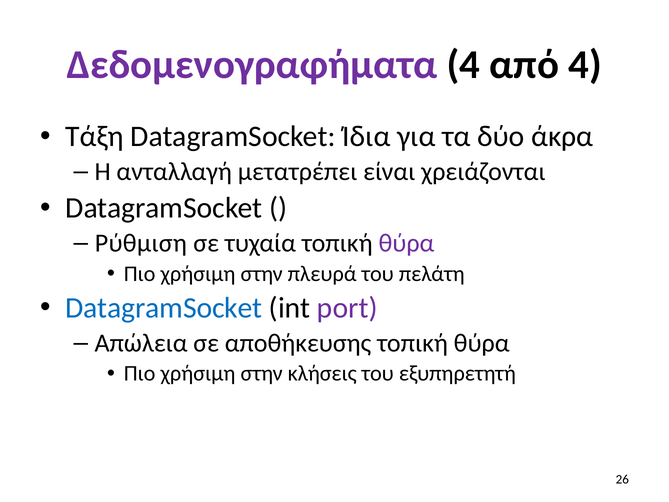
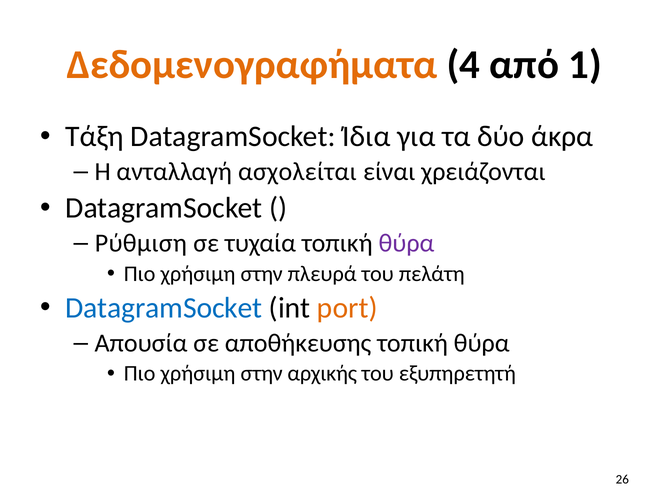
Δεδομενογραφήματα colour: purple -> orange (252, 65)
από 4: 4 -> 1 (585, 65)
μετατρέπει: μετατρέπει -> ασχολείται (297, 172)
port colour: purple -> orange (347, 308)
Απώλεια: Απώλεια -> Απουσία (141, 343)
κλήσεις: κλήσεις -> αρχικής (322, 373)
